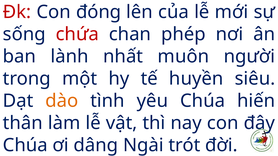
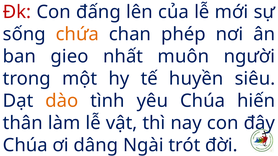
đóng: đóng -> đấng (99, 12)
chứa colour: red -> orange (77, 34)
lành: lành -> gieo (70, 57)
